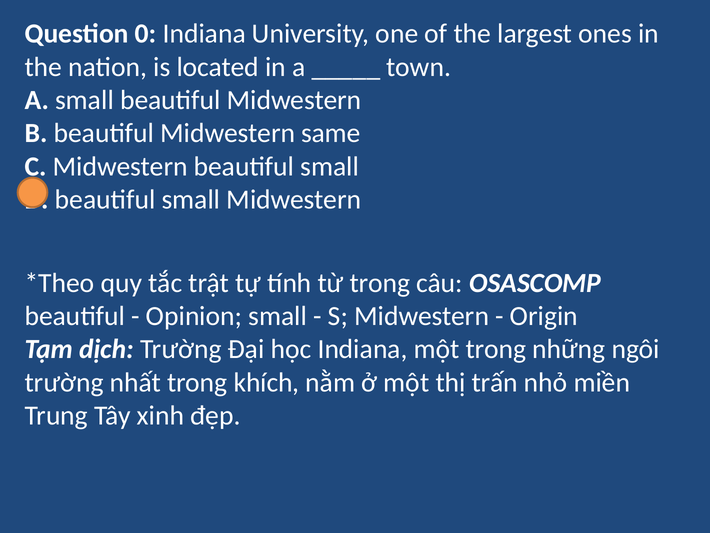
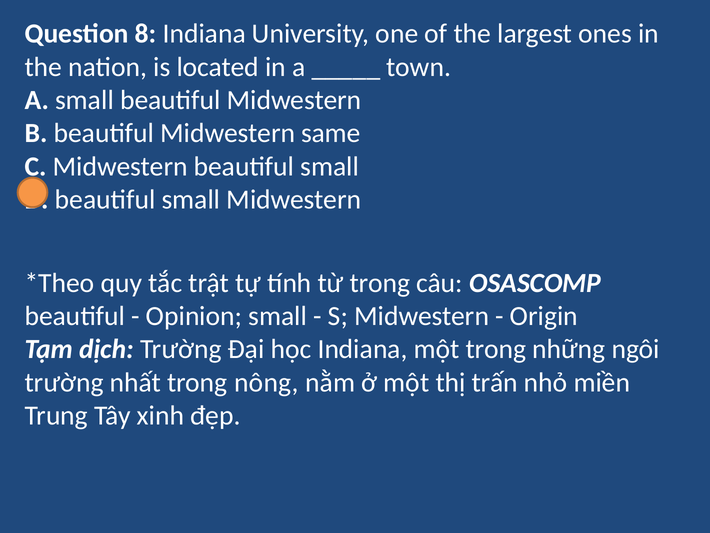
0: 0 -> 8 (146, 34)
khích: khích -> nông (266, 382)
